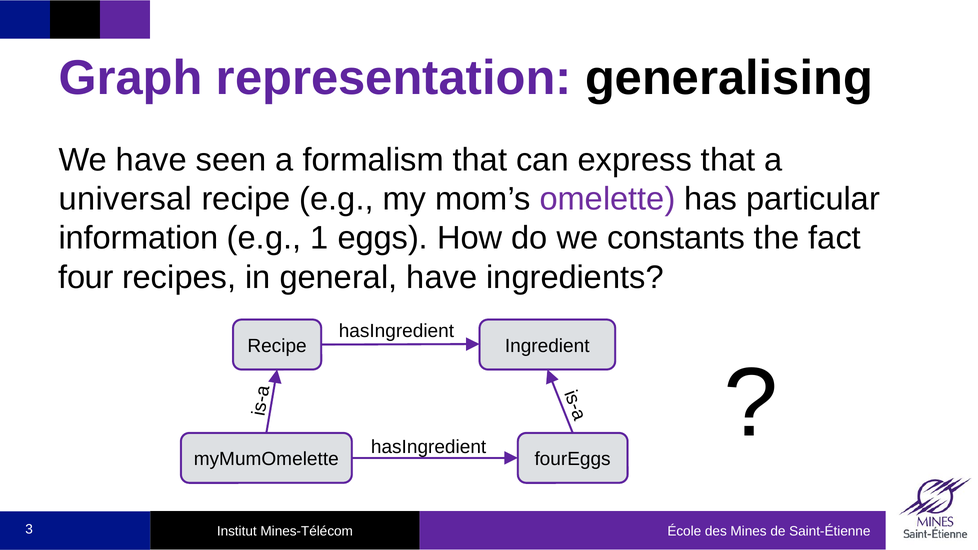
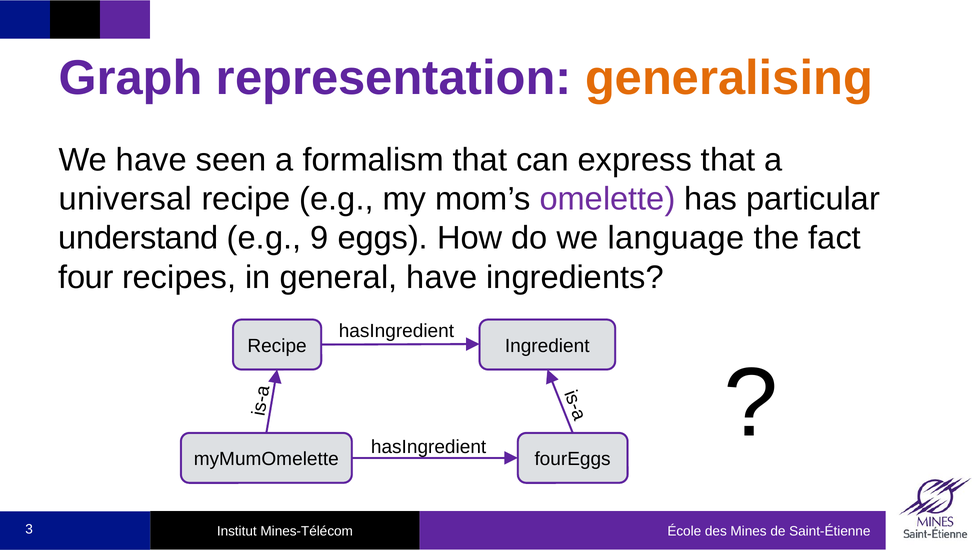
generalising colour: black -> orange (729, 78)
information: information -> understand (139, 238)
1: 1 -> 9 (319, 238)
constants: constants -> language (676, 238)
